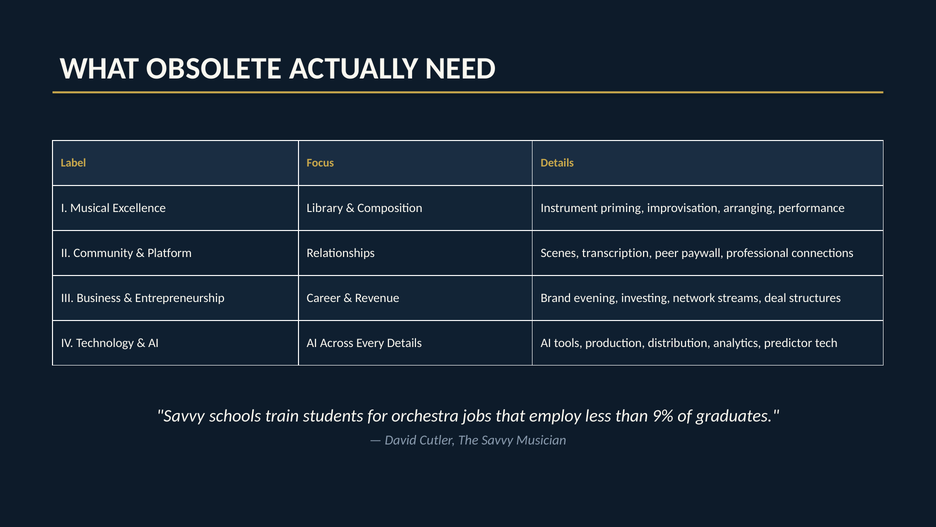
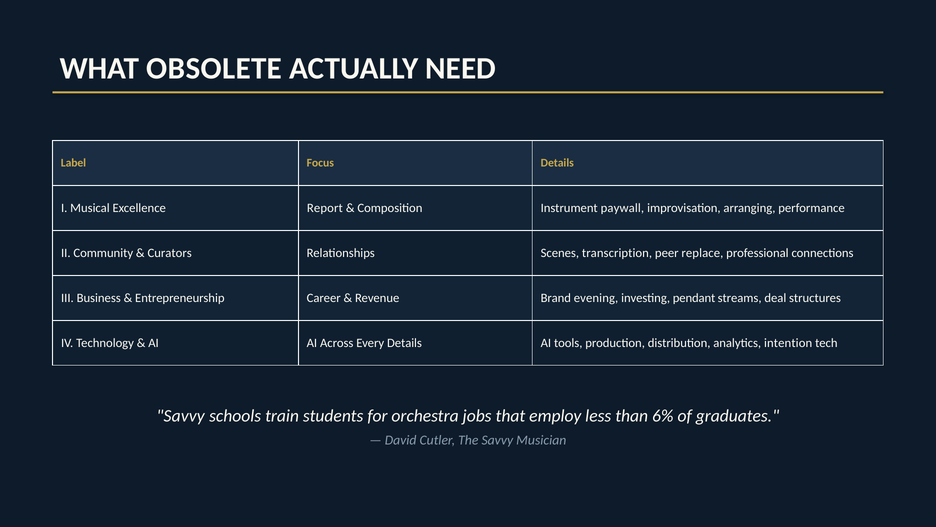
Library: Library -> Report (325, 208)
priming: priming -> paywall (622, 208)
Platform: Platform -> Curators (170, 253)
paywall: paywall -> replace (702, 253)
network: network -> pendant (694, 298)
predictor: predictor -> intention (788, 343)
9%: 9% -> 6% (663, 415)
